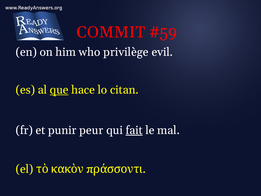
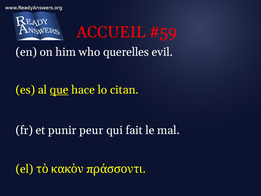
COMMIT: COMMIT -> ACCUEIL (111, 32)
privilège: privilège -> querelles (126, 52)
fait underline: present -> none (134, 130)
